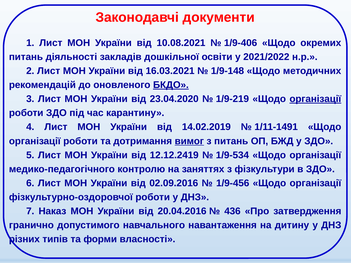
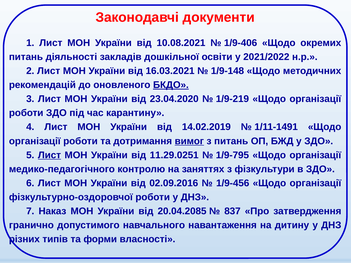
організації underline: present -> none (315, 99)
Лист underline: none -> present (49, 155)
12.12.2419: 12.12.2419 -> 11.29.0251 (174, 155)
1/9-534: 1/9-534 -> 1/9-795 (232, 155)
20.04.2016: 20.04.2016 -> 20.04.2085 (182, 211)
436: 436 -> 837 (232, 211)
